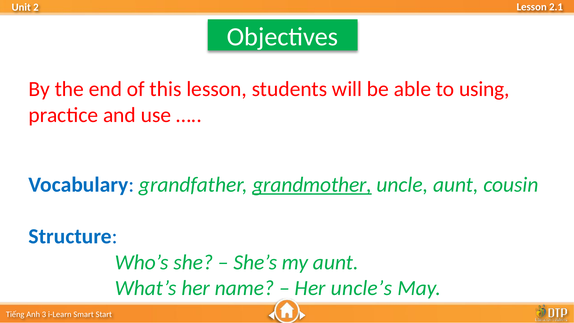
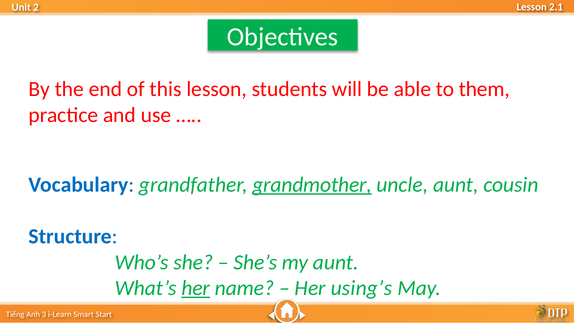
using: using -> them (484, 89)
her underline: none -> present (196, 288)
uncle’s: uncle’s -> using’s (361, 288)
